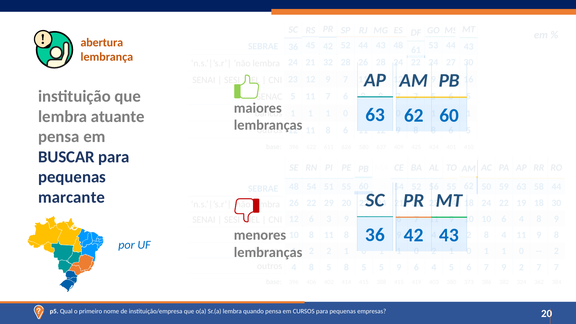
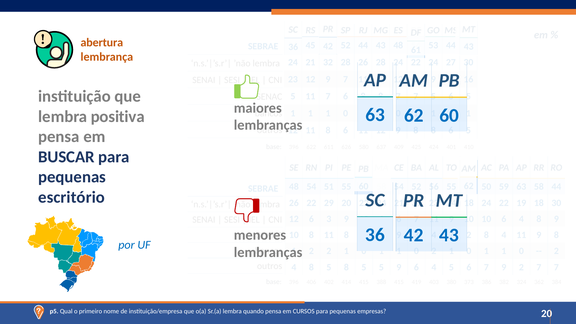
atuante: atuante -> positiva (118, 117)
marcante: marcante -> escritório (72, 197)
